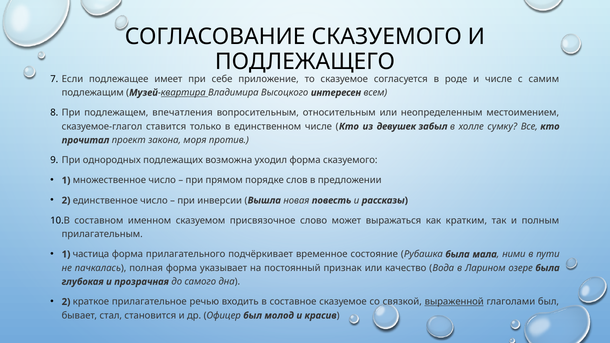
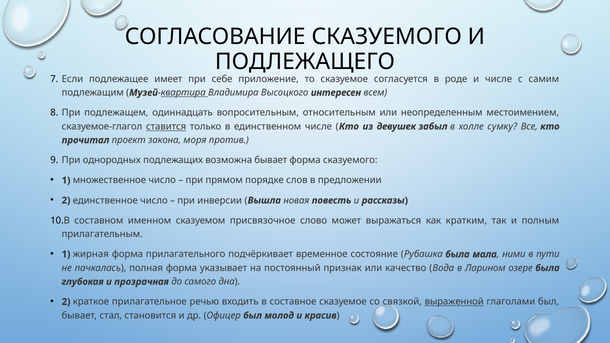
впечатления: впечатления -> одиннадцать (183, 113)
ставится underline: none -> present (166, 126)
возможна уходил: уходил -> бывает (271, 160)
частица: частица -> жирная (91, 254)
